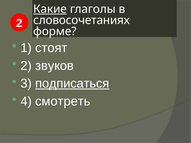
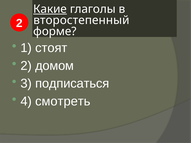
словосочетаниях: словосочетаниях -> второстепенный (81, 20)
звуков: звуков -> домом (55, 66)
подписаться underline: present -> none (72, 84)
